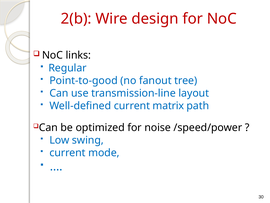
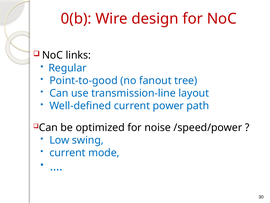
2(b: 2(b -> 0(b (76, 19)
matrix: matrix -> power (168, 106)
